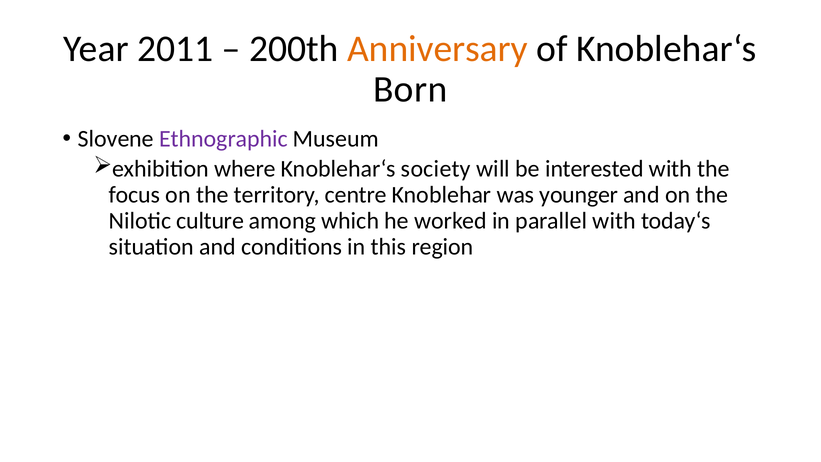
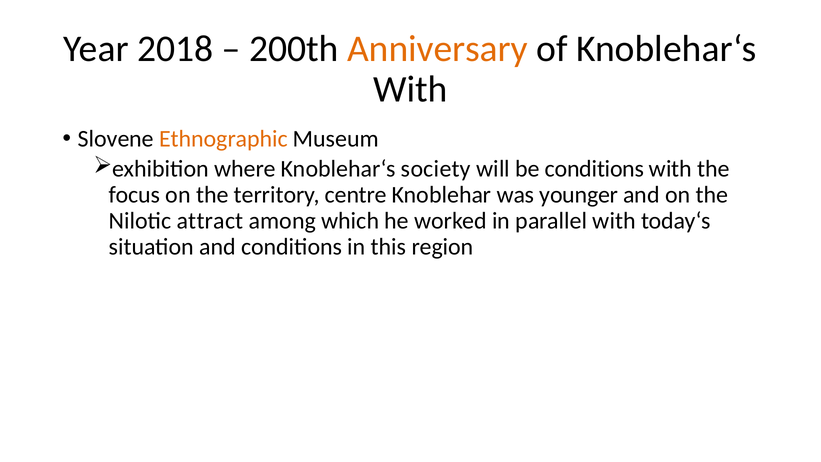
2011: 2011 -> 2018 (175, 49)
Born: Born -> With (410, 89)
Ethnographic colour: purple -> orange (223, 139)
be interested: interested -> conditions (595, 169)
culture: culture -> attract (210, 221)
